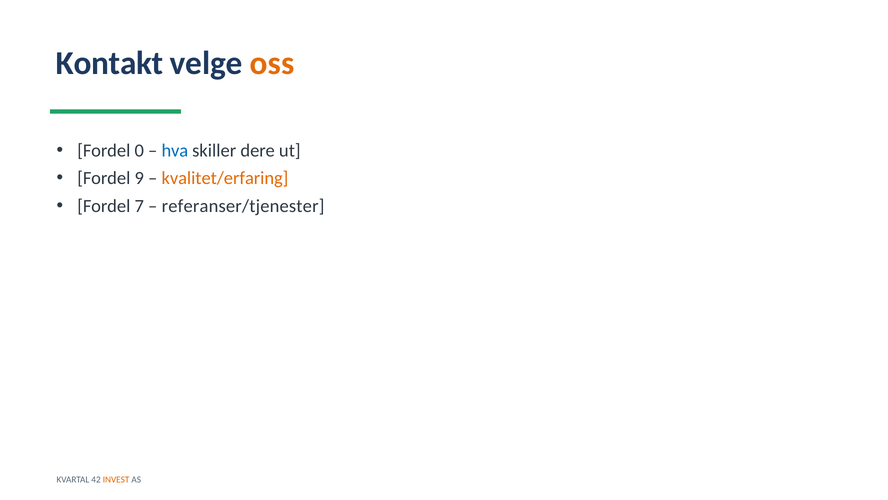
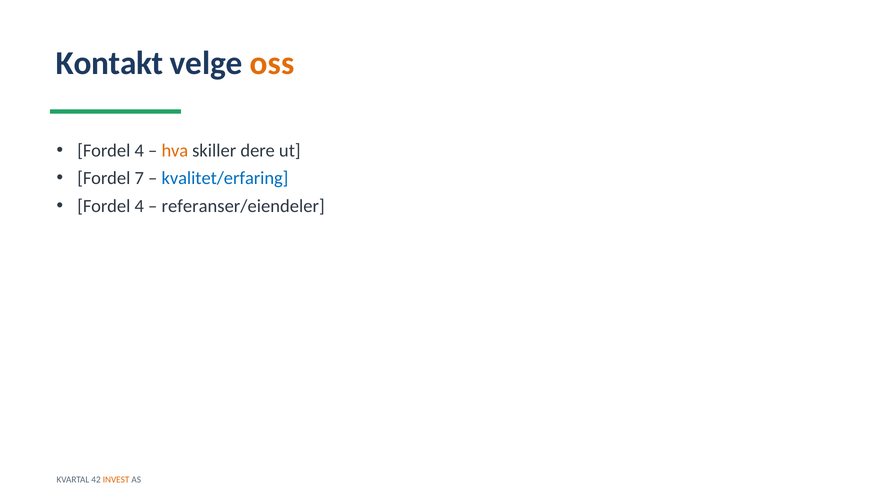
0: 0 -> 4 (139, 150)
hva colour: blue -> orange (175, 150)
9: 9 -> 7 (139, 178)
kvalitet/erfaring colour: orange -> blue (225, 178)
7: 7 -> 4 (139, 206)
referanser/tjenester: referanser/tjenester -> referanser/eiendeler (243, 206)
